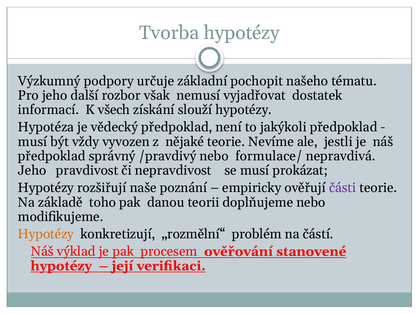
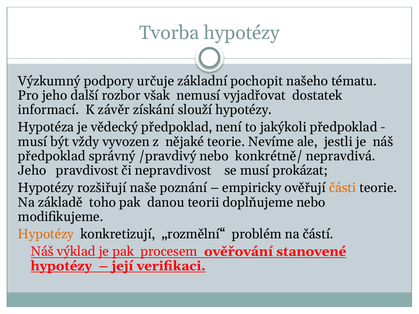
všech: všech -> závěr (114, 110)
formulace/: formulace/ -> konkrétně/ (269, 156)
části colour: purple -> orange (343, 188)
